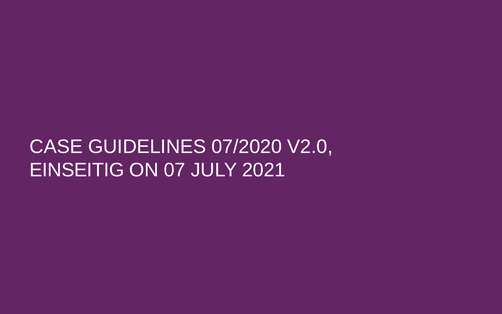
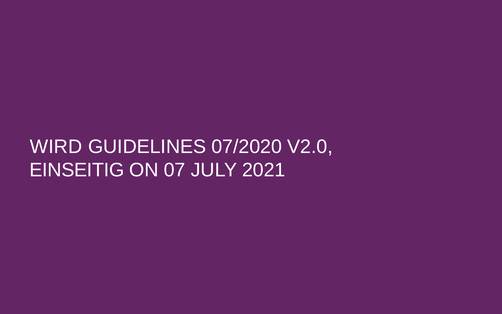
CASE: CASE -> WIRD (56, 147)
